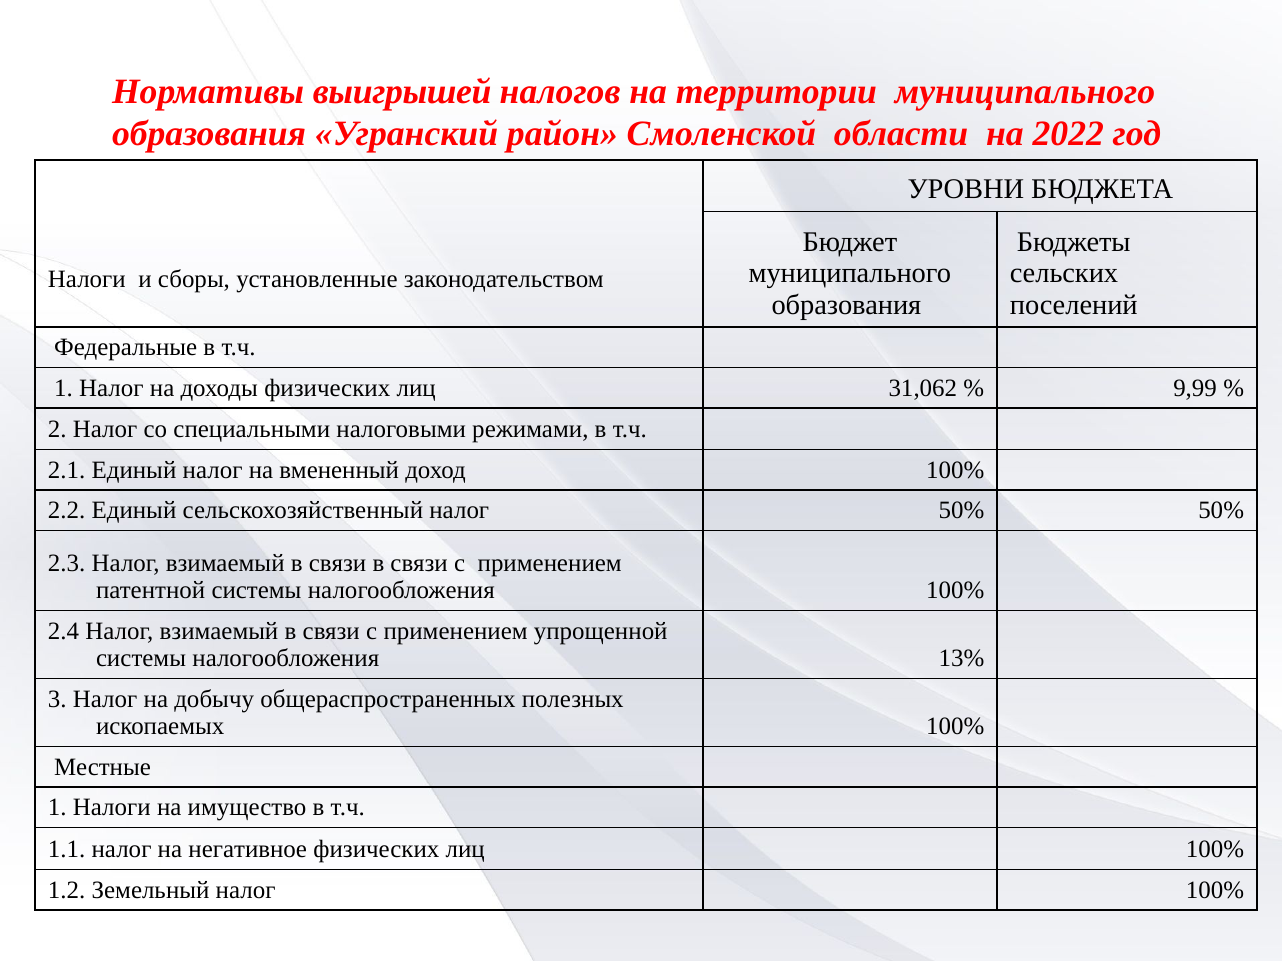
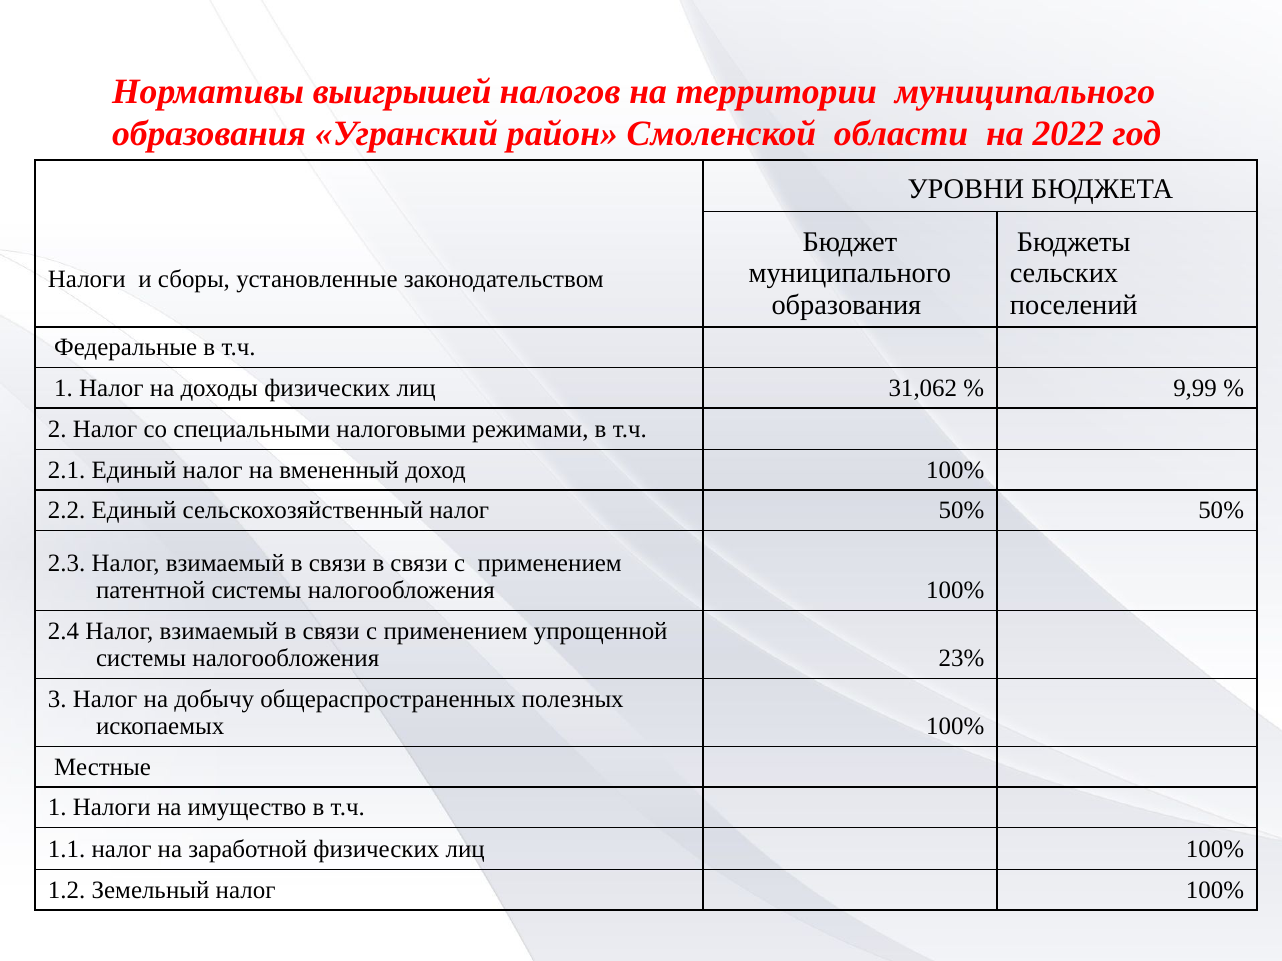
13%: 13% -> 23% (961, 659)
негативное: негативное -> заработной (248, 850)
